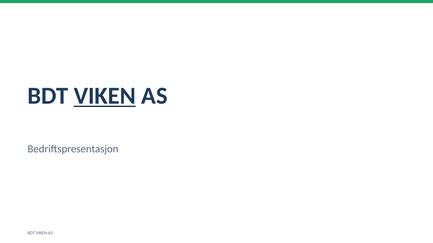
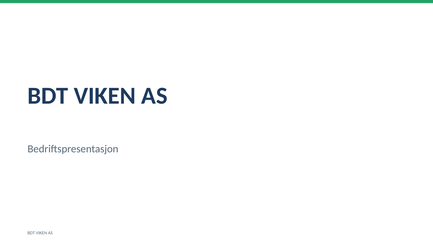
VIKEN underline: present -> none (105, 96)
